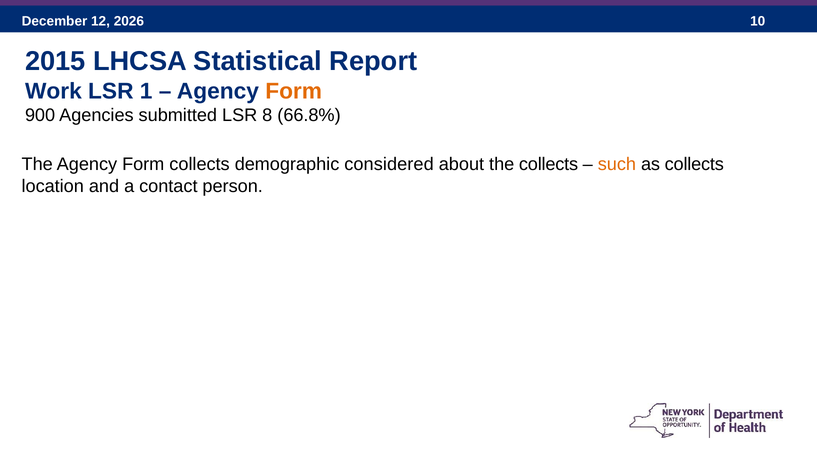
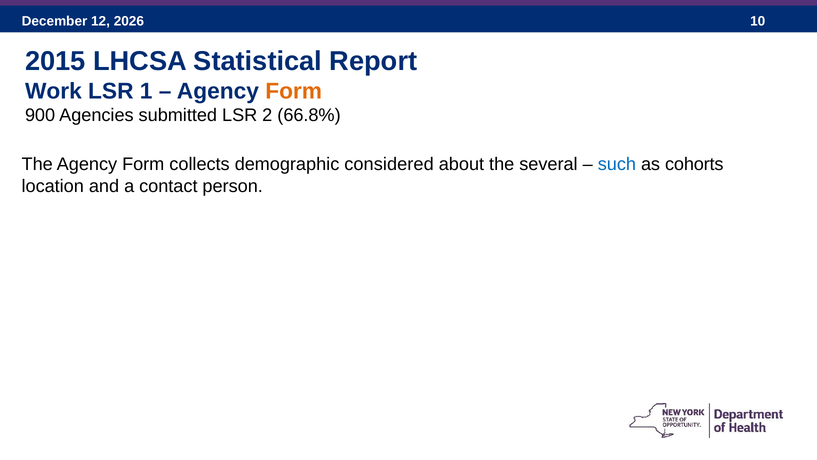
8: 8 -> 2 (267, 115)
the collects: collects -> several (548, 164)
such colour: orange -> blue (617, 164)
as collects: collects -> cohorts (694, 164)
